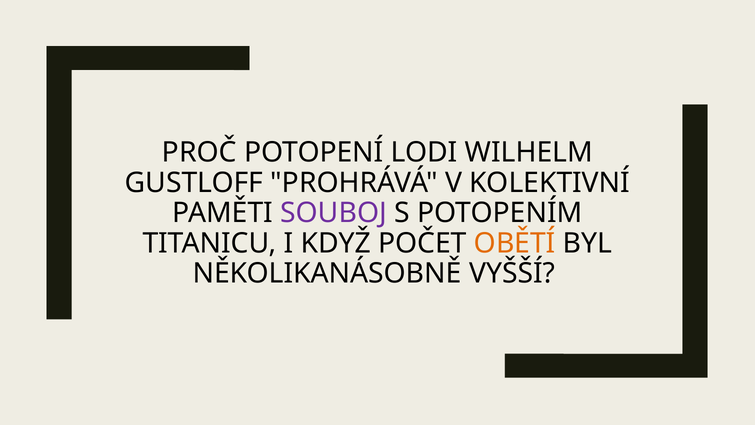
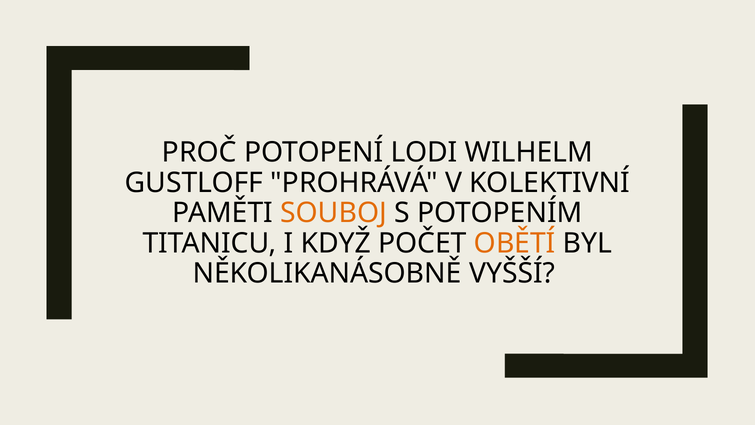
SOUBOJ colour: purple -> orange (334, 213)
